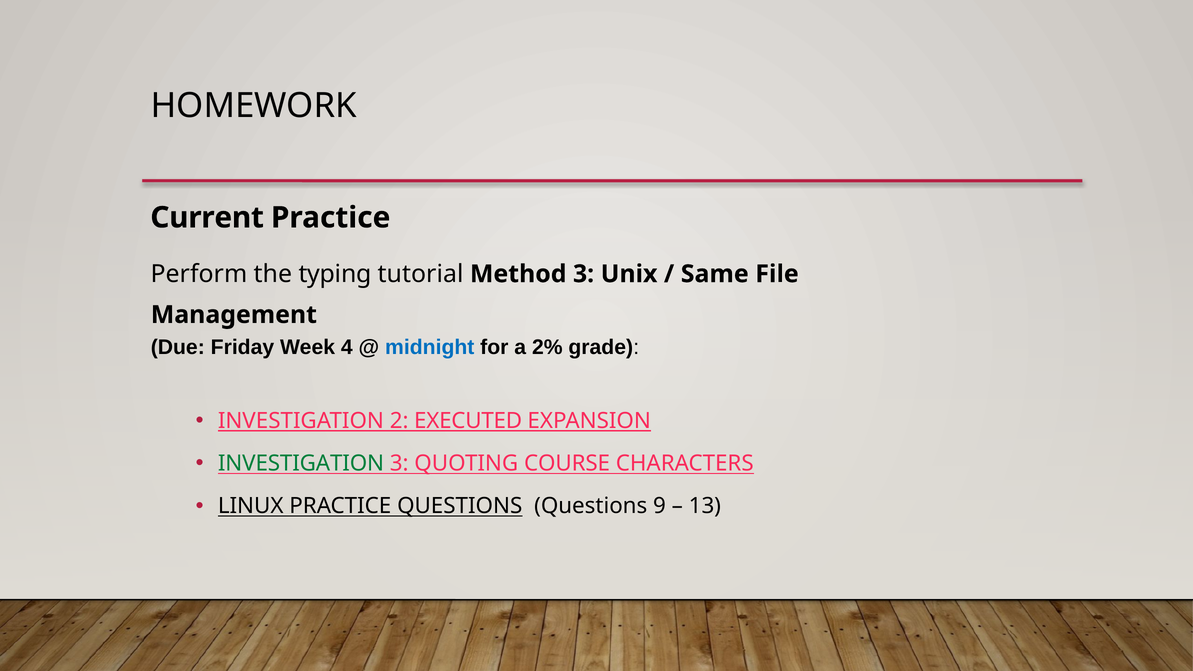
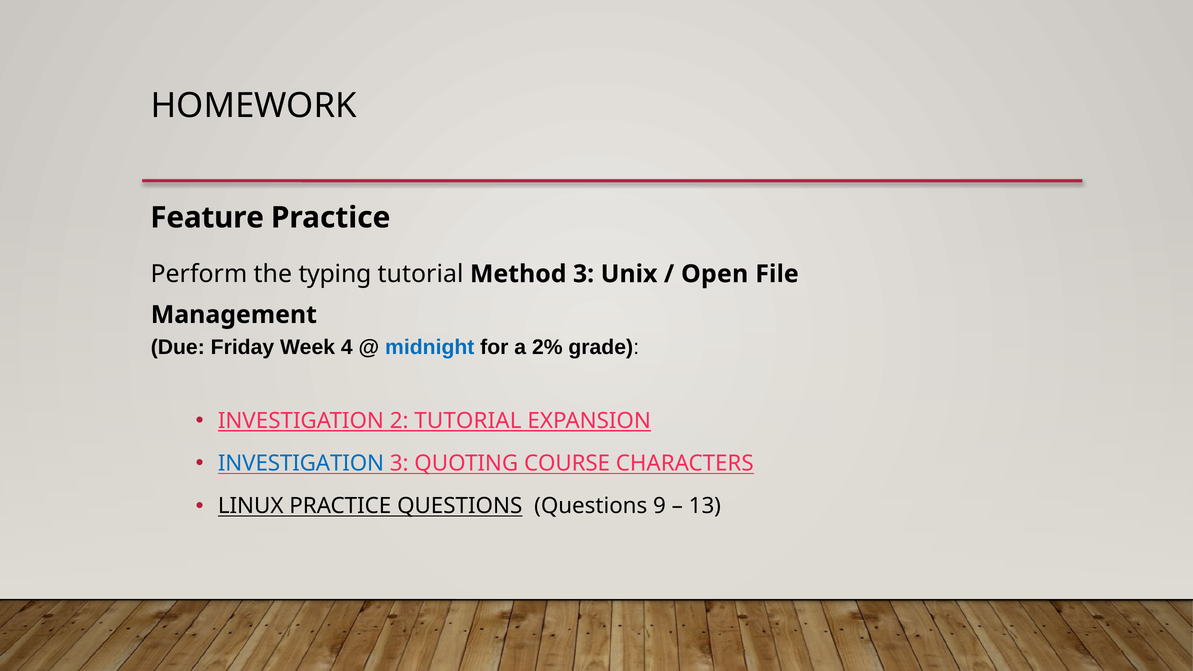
Current: Current -> Feature (207, 218)
Same: Same -> Open (715, 274)
2 EXECUTED: EXECUTED -> TUTORIAL (468, 421)
INVESTIGATION colour: green -> blue (301, 463)
